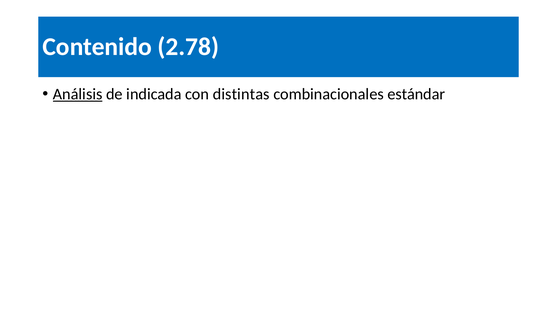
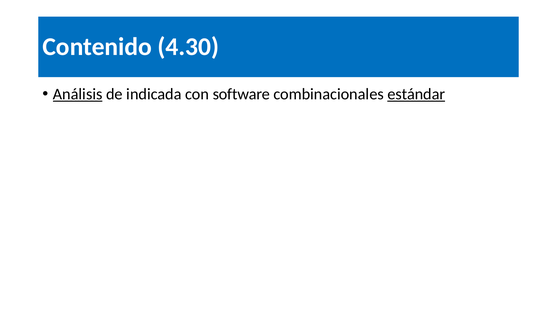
2.78: 2.78 -> 4.30 (188, 47)
distintas: distintas -> software (241, 94)
estándar underline: none -> present (416, 94)
